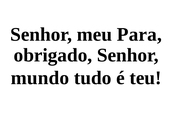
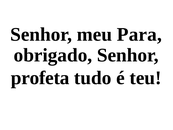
mundo: mundo -> profeta (40, 78)
